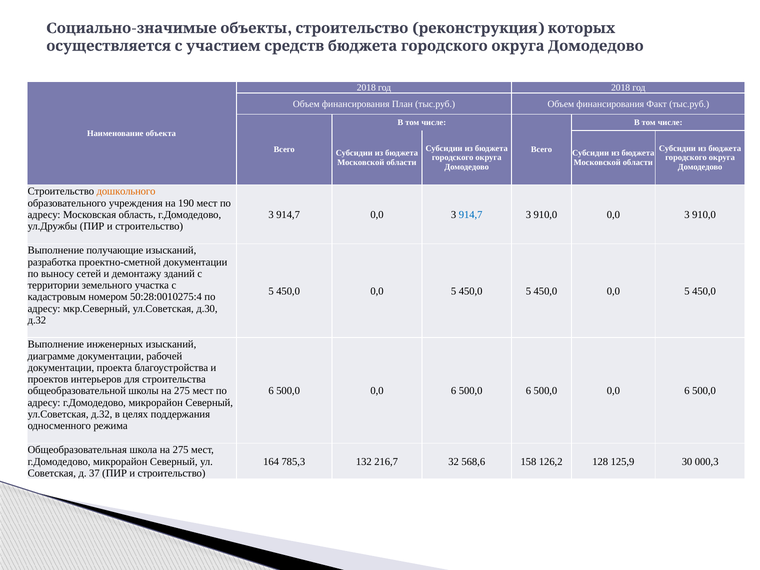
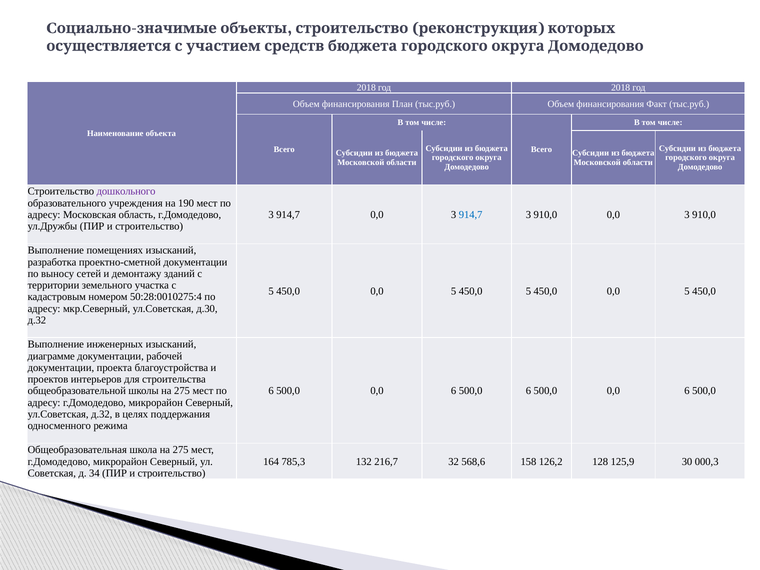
дошкольного colour: orange -> purple (126, 191)
получающие: получающие -> помещениях (115, 250)
37: 37 -> 34 (94, 473)
